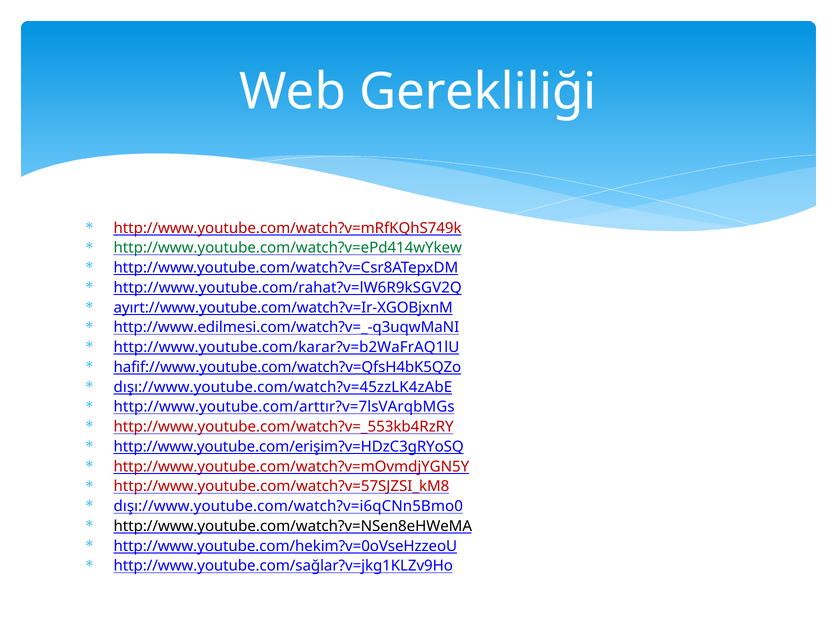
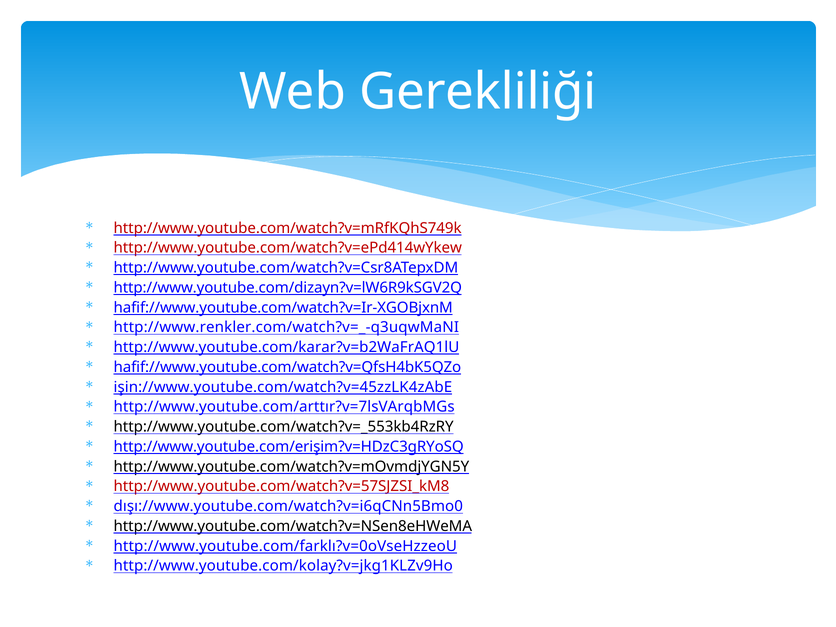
http://www.youtube.com/watch?v=ePd414wYkew colour: green -> red (288, 248)
http://www.youtube.com/rahat?v=lW6R9kSGV2Q: http://www.youtube.com/rahat?v=lW6R9kSGV2Q -> http://www.youtube.com/dizayn?v=lW6R9kSGV2Q (288, 288)
ayırt://www.youtube.com/watch?v=Ir-XGOBjxnM: ayırt://www.youtube.com/watch?v=Ir-XGOBjxnM -> hafif://www.youtube.com/watch?v=Ir-XGOBjxnM (283, 308)
http://www.edilmesi.com/watch?v=_-q3uqwMaNI: http://www.edilmesi.com/watch?v=_-q3uqwMaNI -> http://www.renkler.com/watch?v=_-q3uqwMaNI (286, 327)
dışı://www.youtube.com/watch?v=45zzLK4zAbE: dışı://www.youtube.com/watch?v=45zzLK4zAbE -> işin://www.youtube.com/watch?v=45zzLK4zAbE (283, 387)
http://www.youtube.com/watch?v=_553kb4RzRY colour: red -> black (284, 427)
http://www.youtube.com/watch?v=mOvmdjYGN5Y colour: red -> black (291, 467)
http://www.youtube.com/hekim?v=0oVseHzzeoU: http://www.youtube.com/hekim?v=0oVseHzzeoU -> http://www.youtube.com/farklı?v=0oVseHzzeoU (285, 546)
http://www.youtube.com/sağlar?v=jkg1KLZv9Ho: http://www.youtube.com/sağlar?v=jkg1KLZv9Ho -> http://www.youtube.com/kolay?v=jkg1KLZv9Ho (283, 566)
